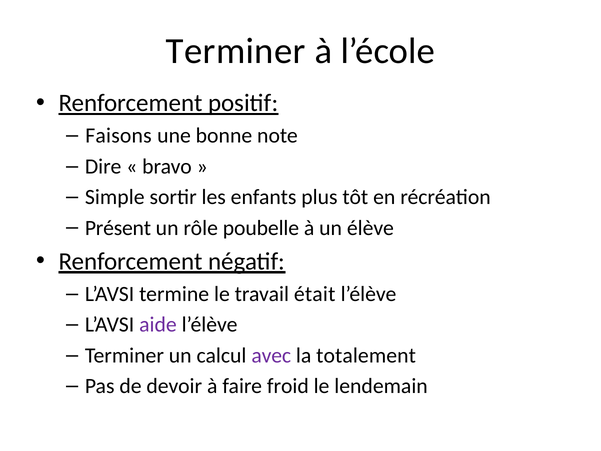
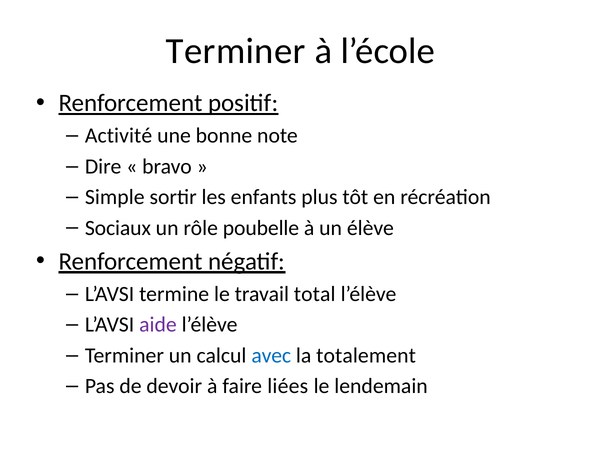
Faisons: Faisons -> Activité (119, 136)
Présent: Présent -> Sociaux (118, 228)
était: était -> total (315, 294)
avec colour: purple -> blue (271, 355)
froid: froid -> liées (288, 386)
